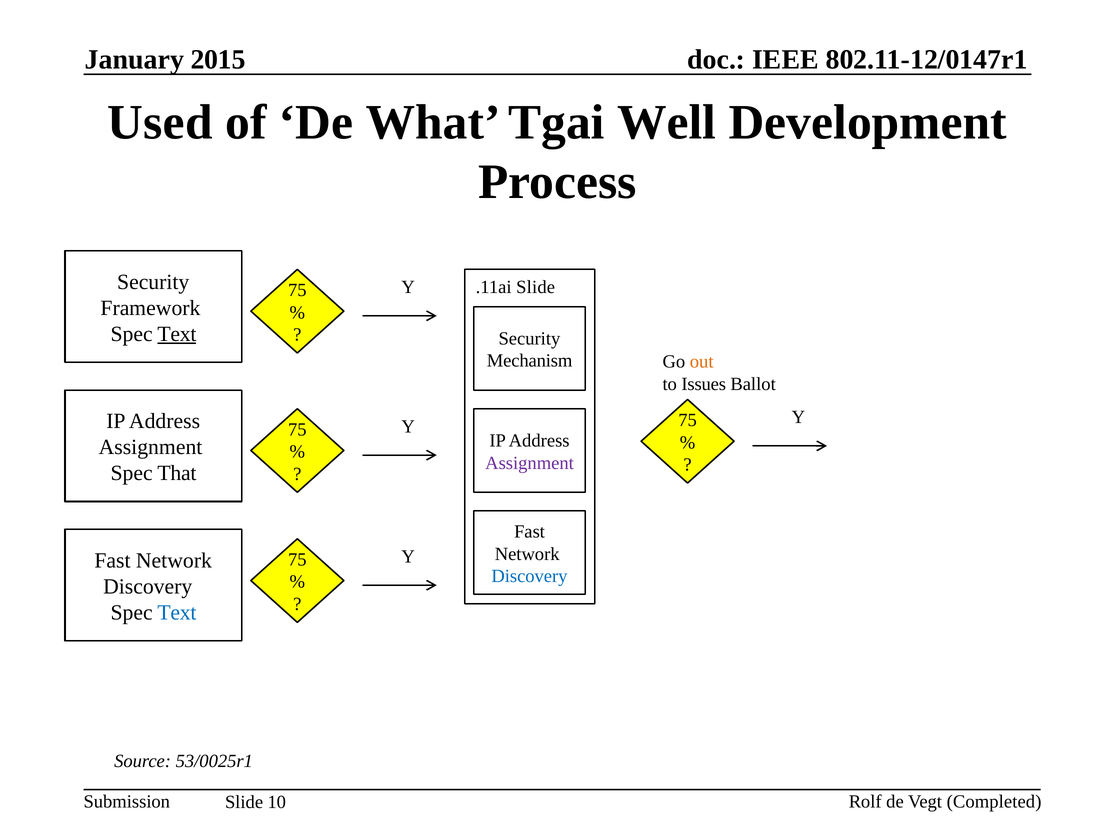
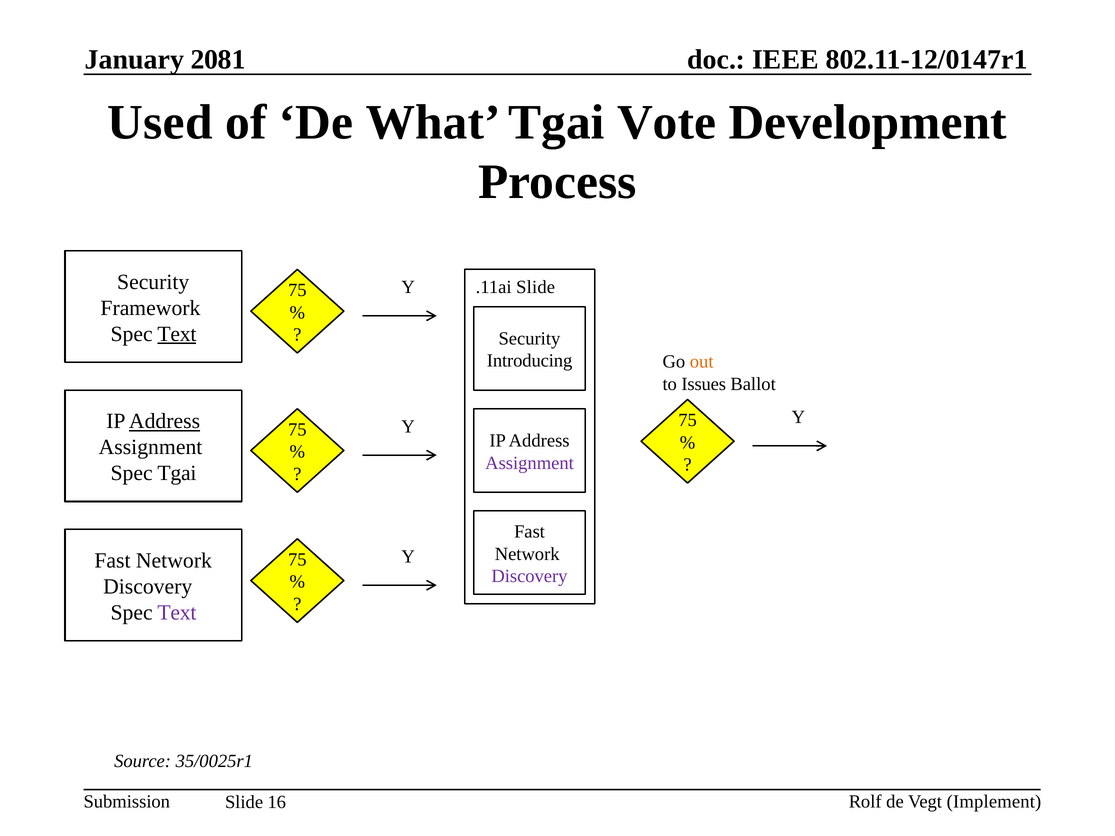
2015: 2015 -> 2081 (218, 60)
Well: Well -> Vote (667, 122)
Mechanism: Mechanism -> Introducing (530, 361)
Address underline: none -> present (165, 421)
Spec That: That -> Tgai (177, 473)
Discovery colour: blue -> purple (529, 576)
Text colour: blue -> purple (177, 613)
53/0025r1: 53/0025r1 -> 35/0025r1 (214, 761)
Completed: Completed -> Implement (994, 802)
10: 10 -> 16 (277, 802)
